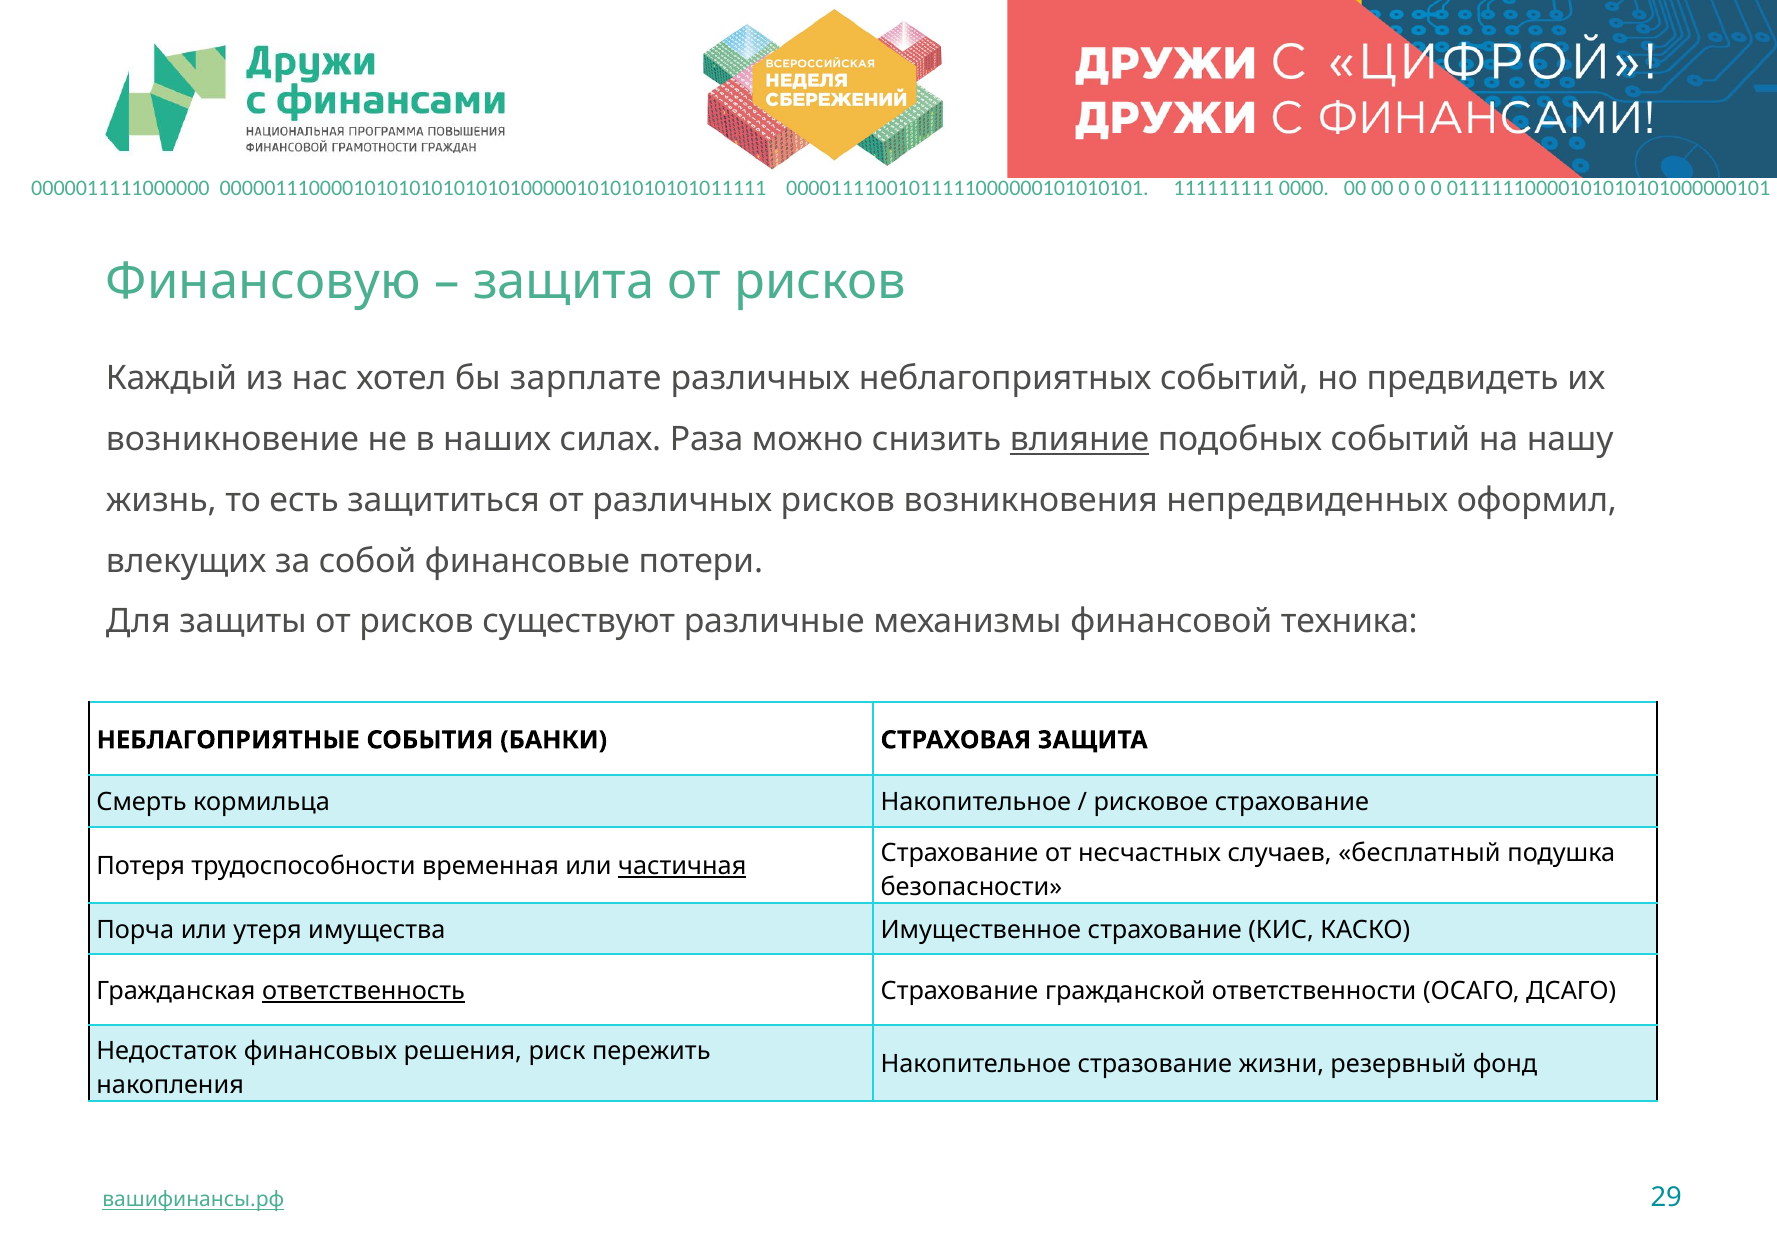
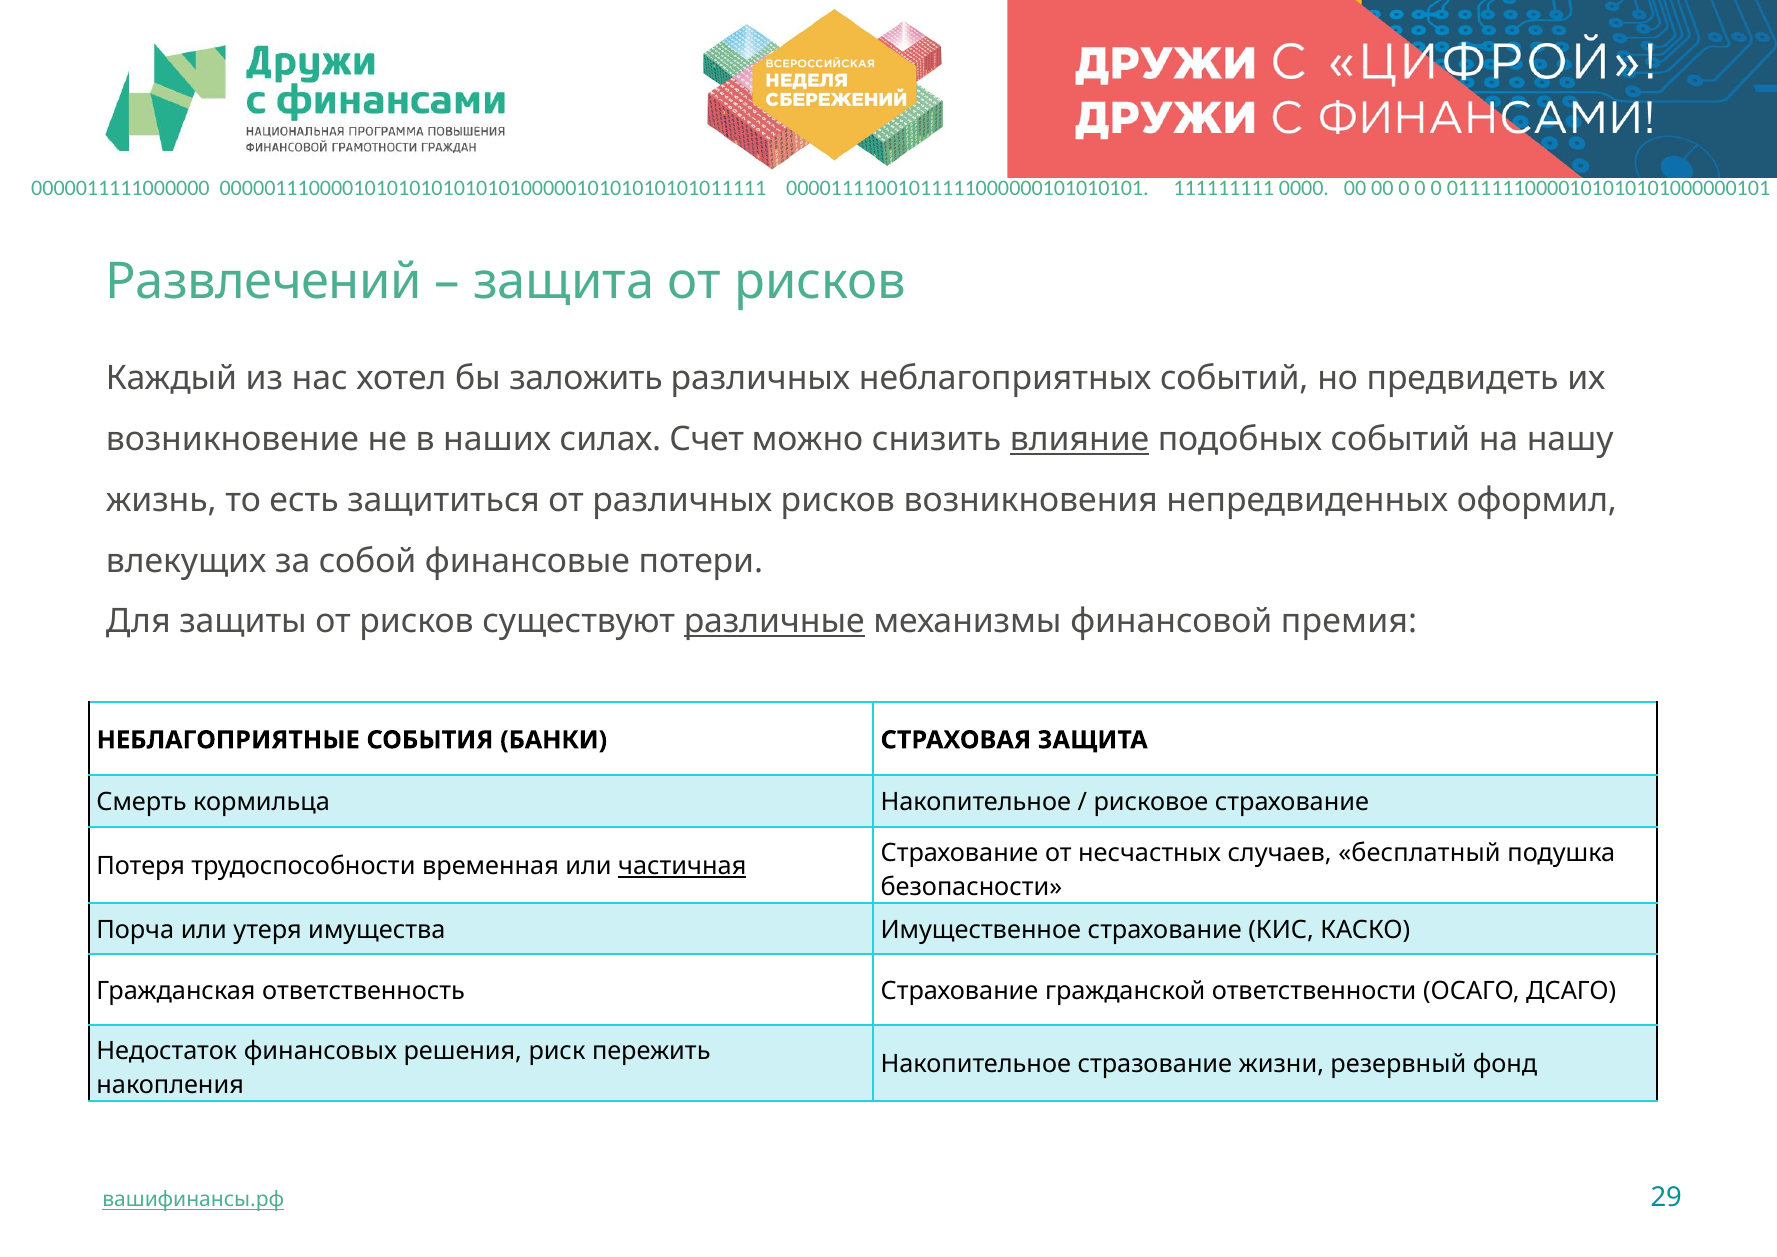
Финансовую: Финансовую -> Развлечений (264, 282)
зарплате: зарплате -> заложить (586, 379)
Раза: Раза -> Счет (707, 440)
различные underline: none -> present (774, 622)
техника: техника -> премия (1349, 622)
ответственность underline: present -> none (363, 991)
